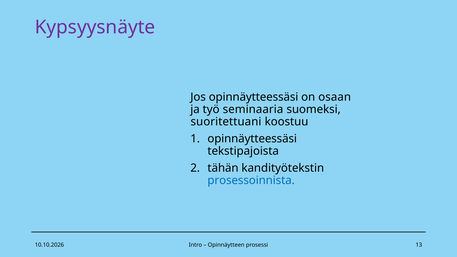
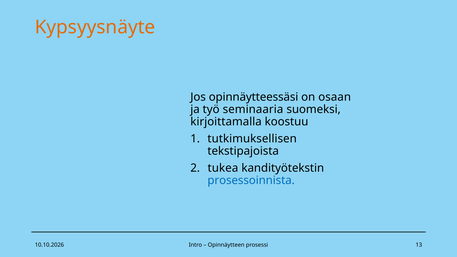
Kypsyysnäyte colour: purple -> orange (95, 27)
suoritettuani: suoritettuani -> kirjoittamalla (226, 122)
opinnäytteessäsi: opinnäytteessäsi -> tutkimuksellisen (252, 139)
tähän: tähän -> tukea (223, 168)
